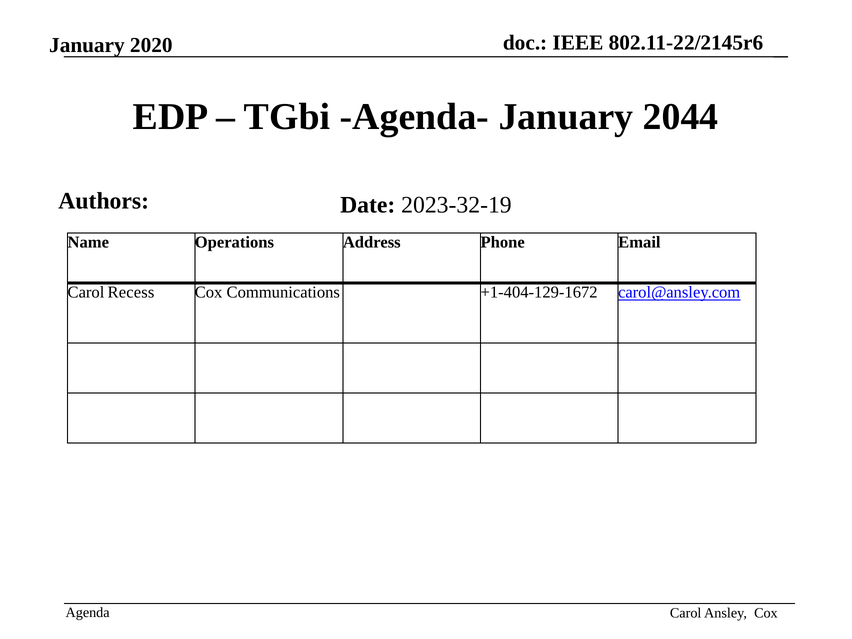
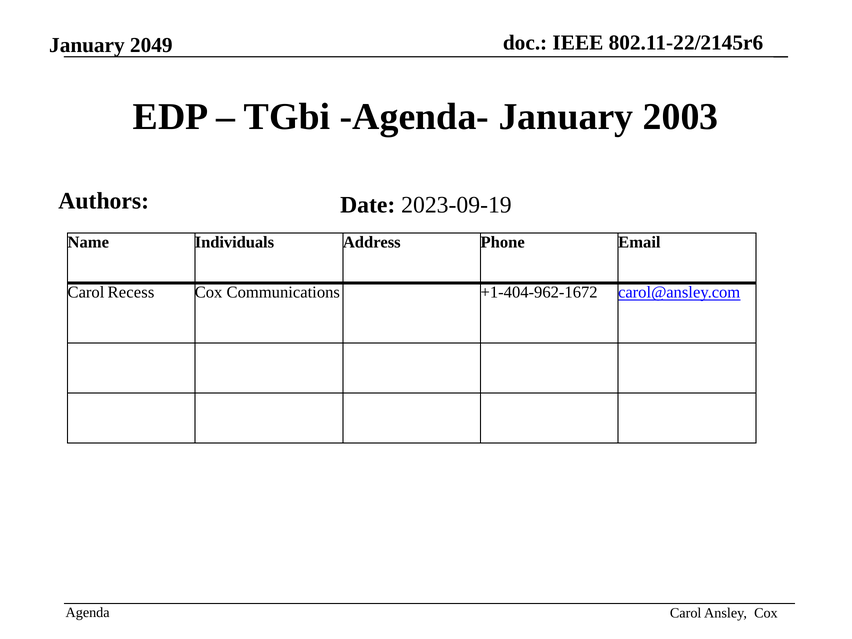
2020: 2020 -> 2049 (151, 45)
2044: 2044 -> 2003 (681, 117)
2023-32-19: 2023-32-19 -> 2023-09-19 (456, 205)
Operations: Operations -> Individuals (234, 242)
+1-404-129-1672: +1-404-129-1672 -> +1-404-962-1672 (539, 292)
